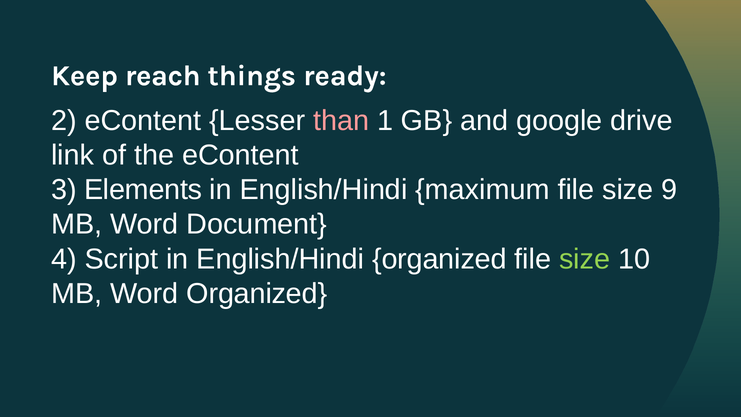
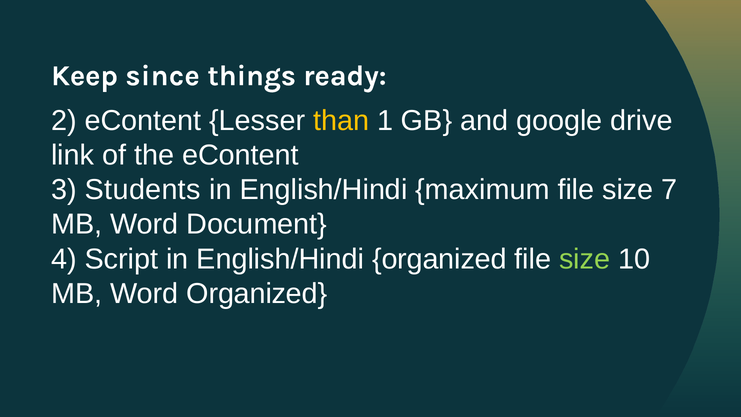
reach: reach -> since (163, 76)
than colour: pink -> yellow (341, 121)
Elements: Elements -> Students (143, 190)
9: 9 -> 7 (669, 190)
